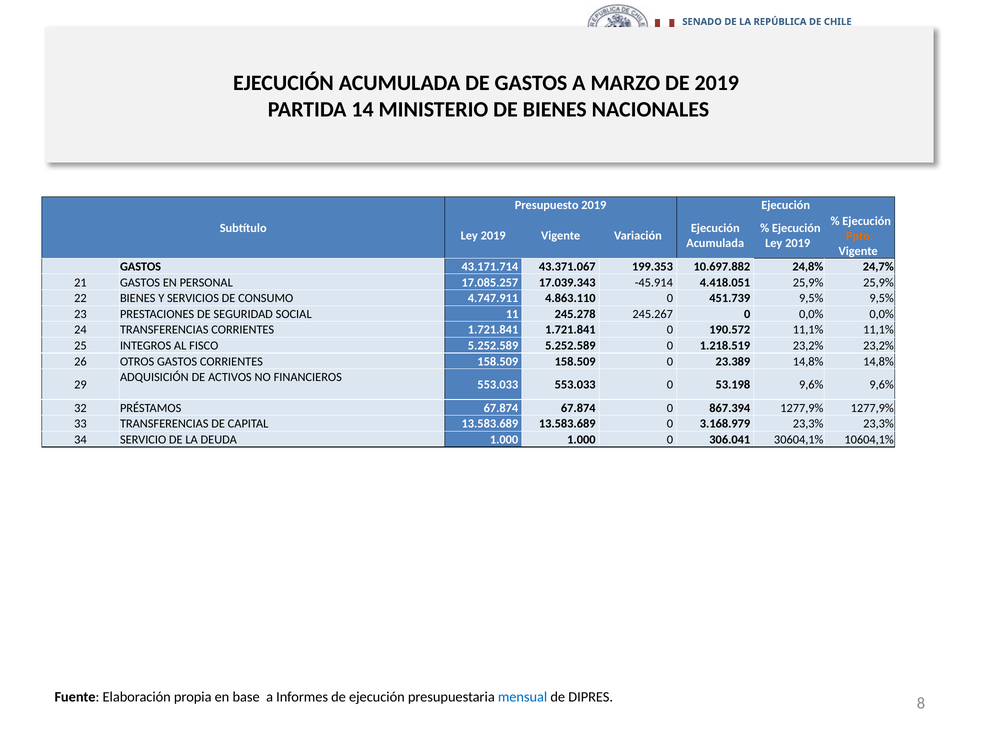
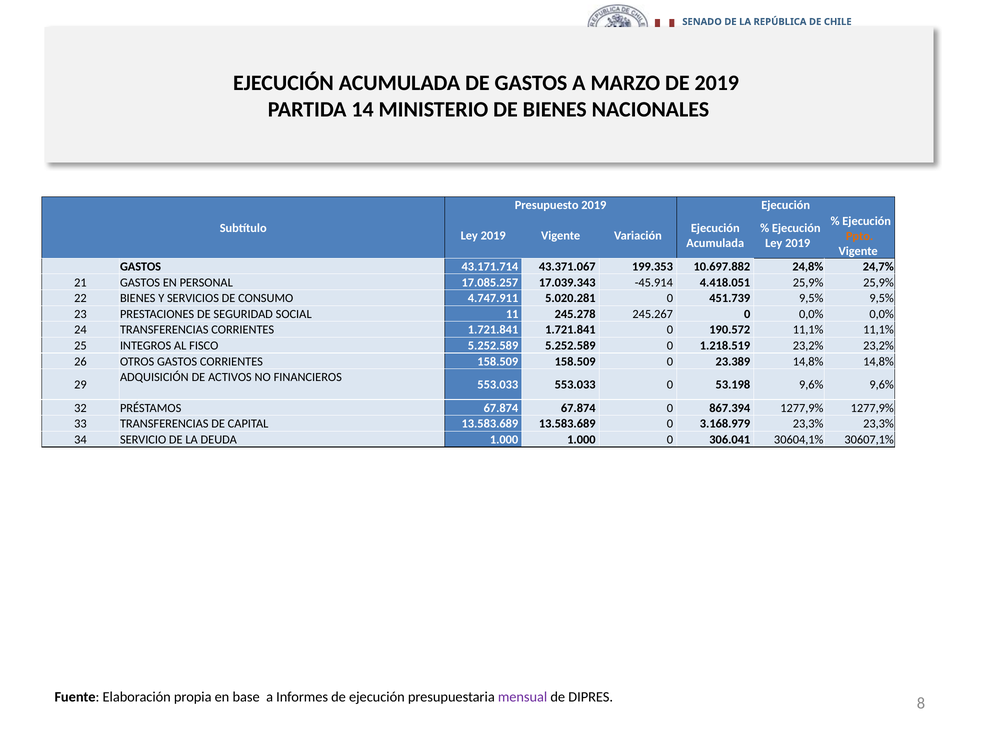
4.863.110: 4.863.110 -> 5.020.281 (570, 298)
10604,1%: 10604,1% -> 30607,1% (869, 439)
mensual colour: blue -> purple (523, 697)
